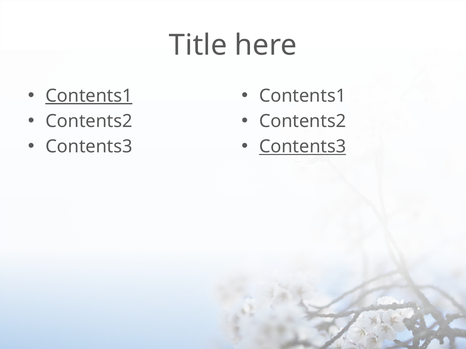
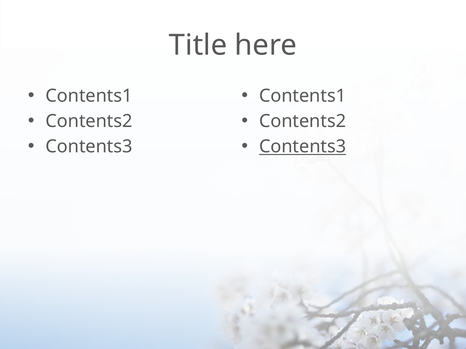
Contents1 underline: present -> none (89, 96)
